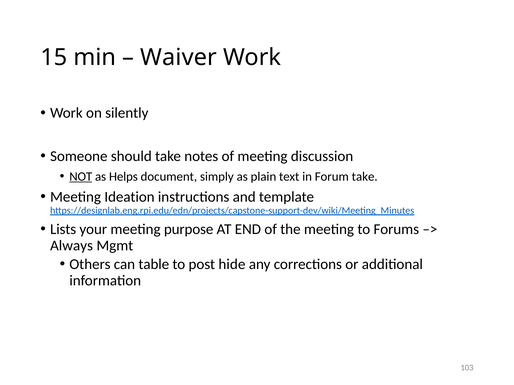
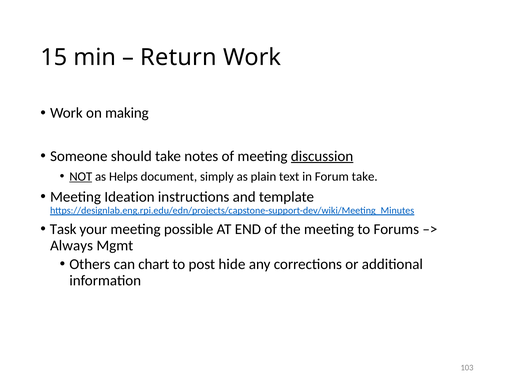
Waiver: Waiver -> Return (178, 58)
silently: silently -> making (127, 113)
discussion underline: none -> present (322, 156)
Lists: Lists -> Task (63, 230)
purpose: purpose -> possible (189, 230)
table: table -> chart (154, 265)
